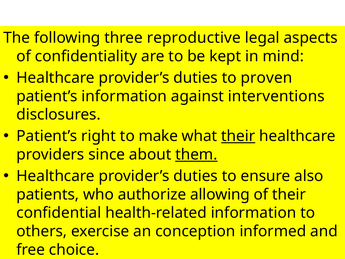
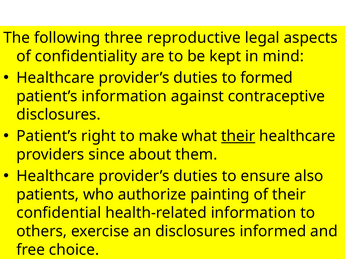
proven: proven -> formed (267, 78)
interventions: interventions -> contraceptive (276, 96)
them underline: present -> none (196, 154)
allowing: allowing -> painting (220, 194)
an conception: conception -> disclosures (195, 231)
